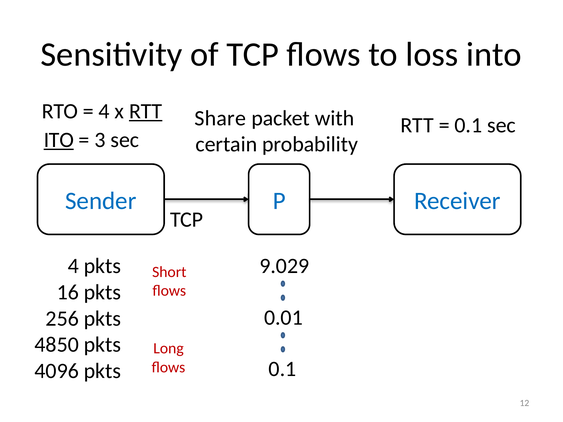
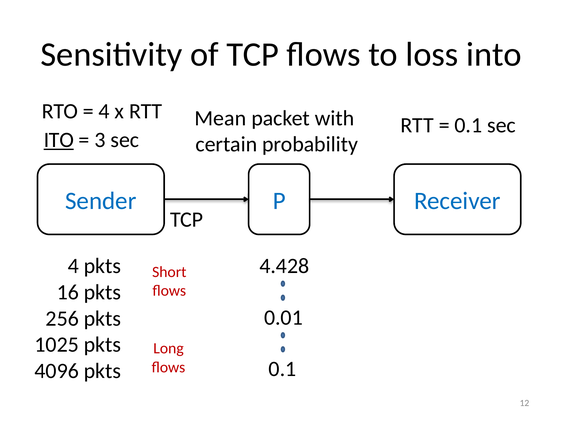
RTT underline: present -> none (146, 111)
Share: Share -> Mean (220, 118)
9.029: 9.029 -> 4.428 (284, 266)
4850: 4850 -> 1025 (57, 345)
